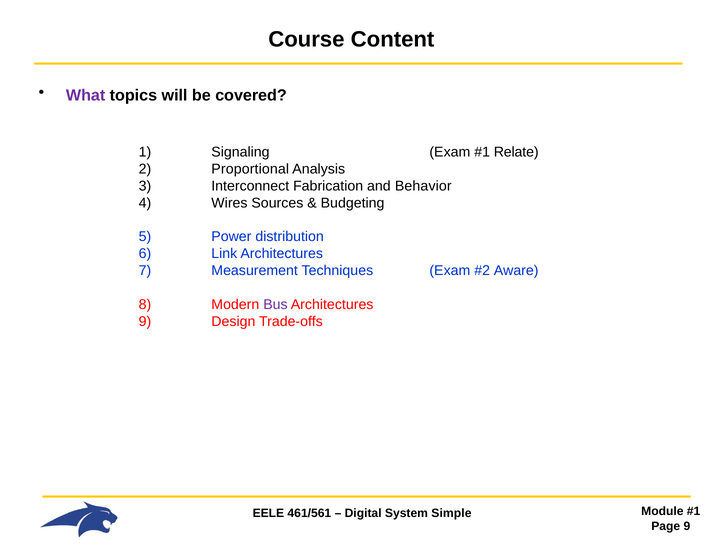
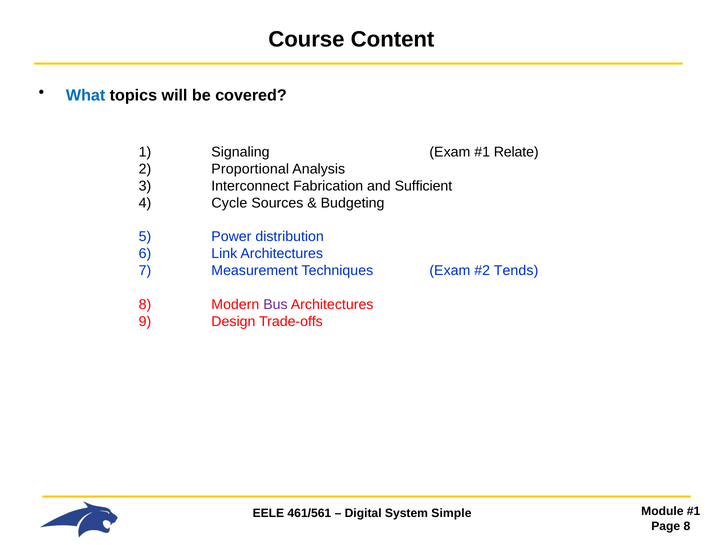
What colour: purple -> blue (86, 95)
Behavior: Behavior -> Sufficient (423, 186)
Wires: Wires -> Cycle (229, 203)
Aware: Aware -> Tends (516, 271)
9: 9 -> 8 (687, 526)
